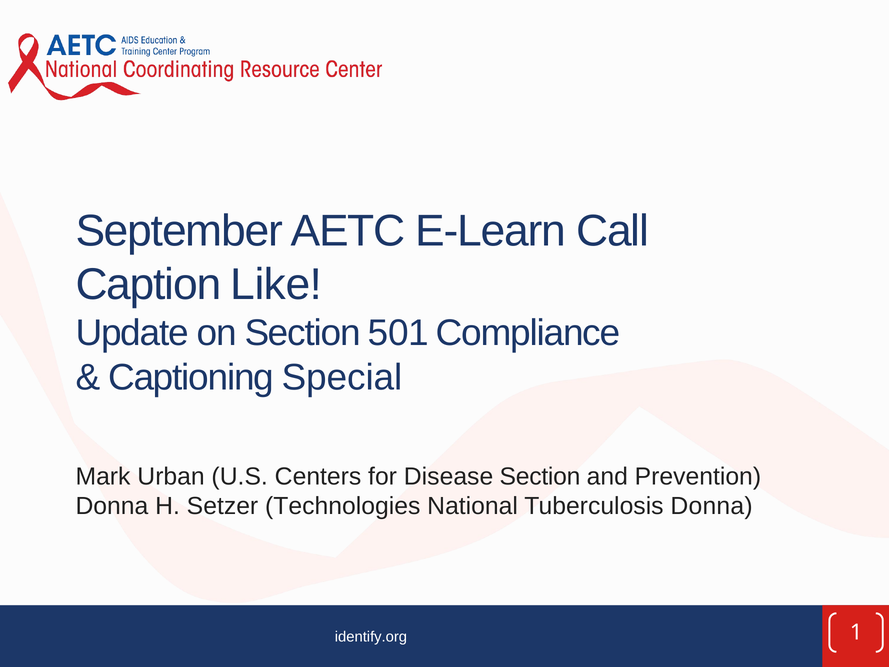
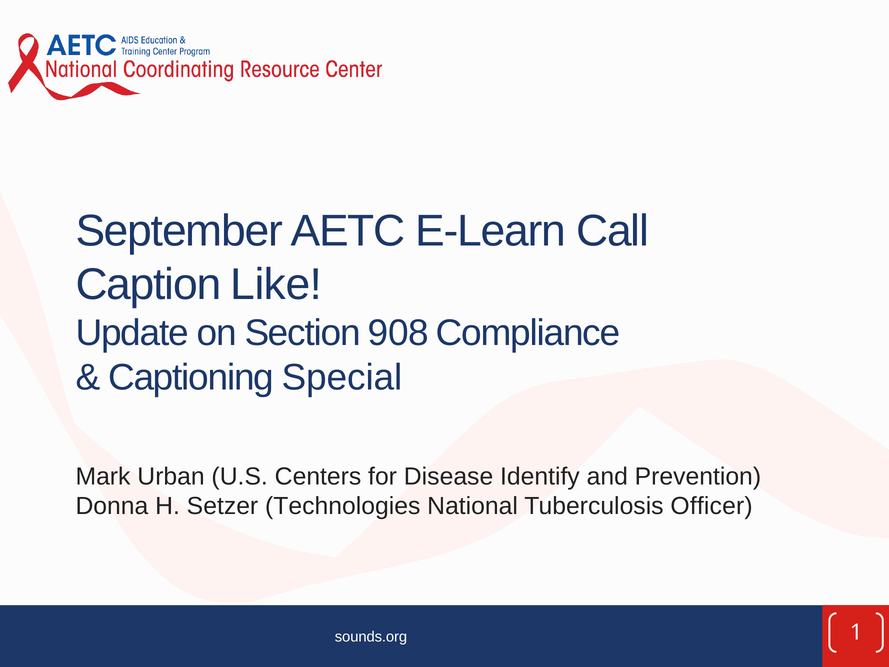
501: 501 -> 908 (398, 333)
Disease Section: Section -> Identify (540, 476)
Tuberculosis Donna: Donna -> Officer (712, 506)
identify.org: identify.org -> sounds.org (371, 636)
